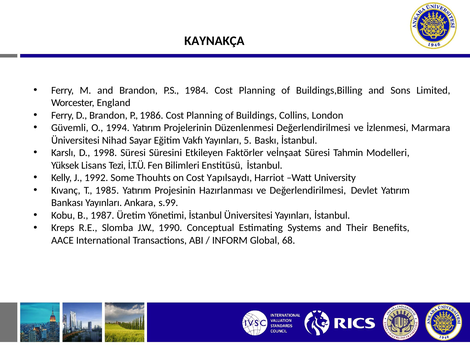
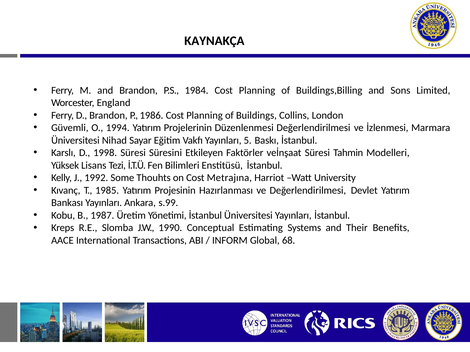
Yapılsaydı: Yapılsaydı -> Metrajına (229, 178)
